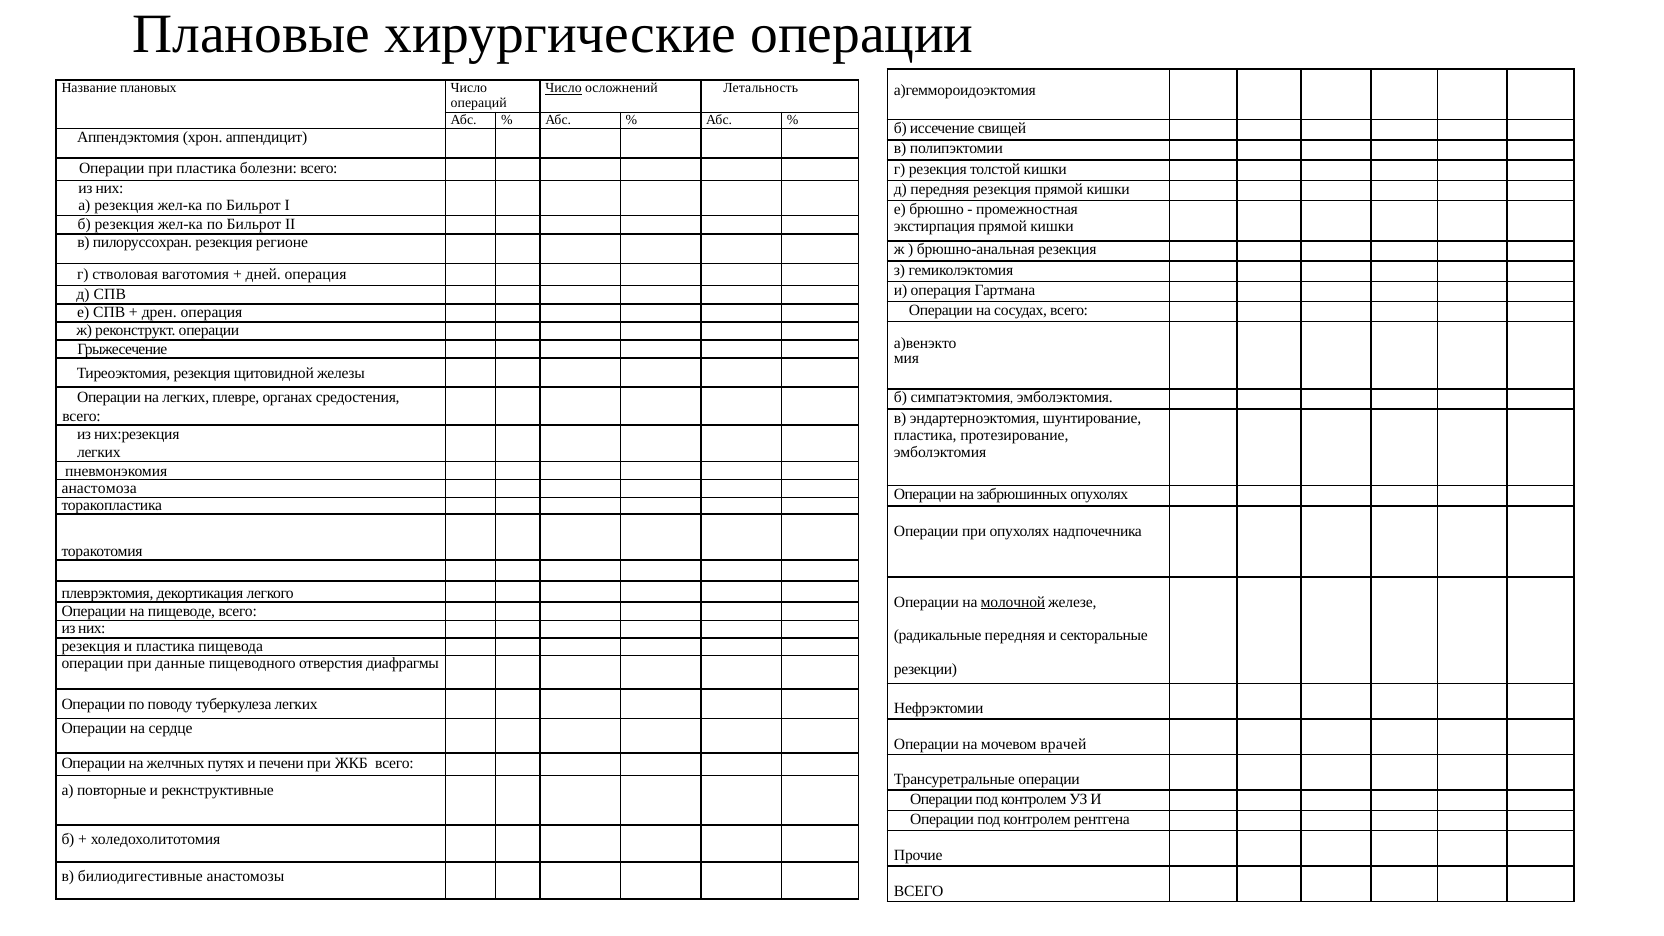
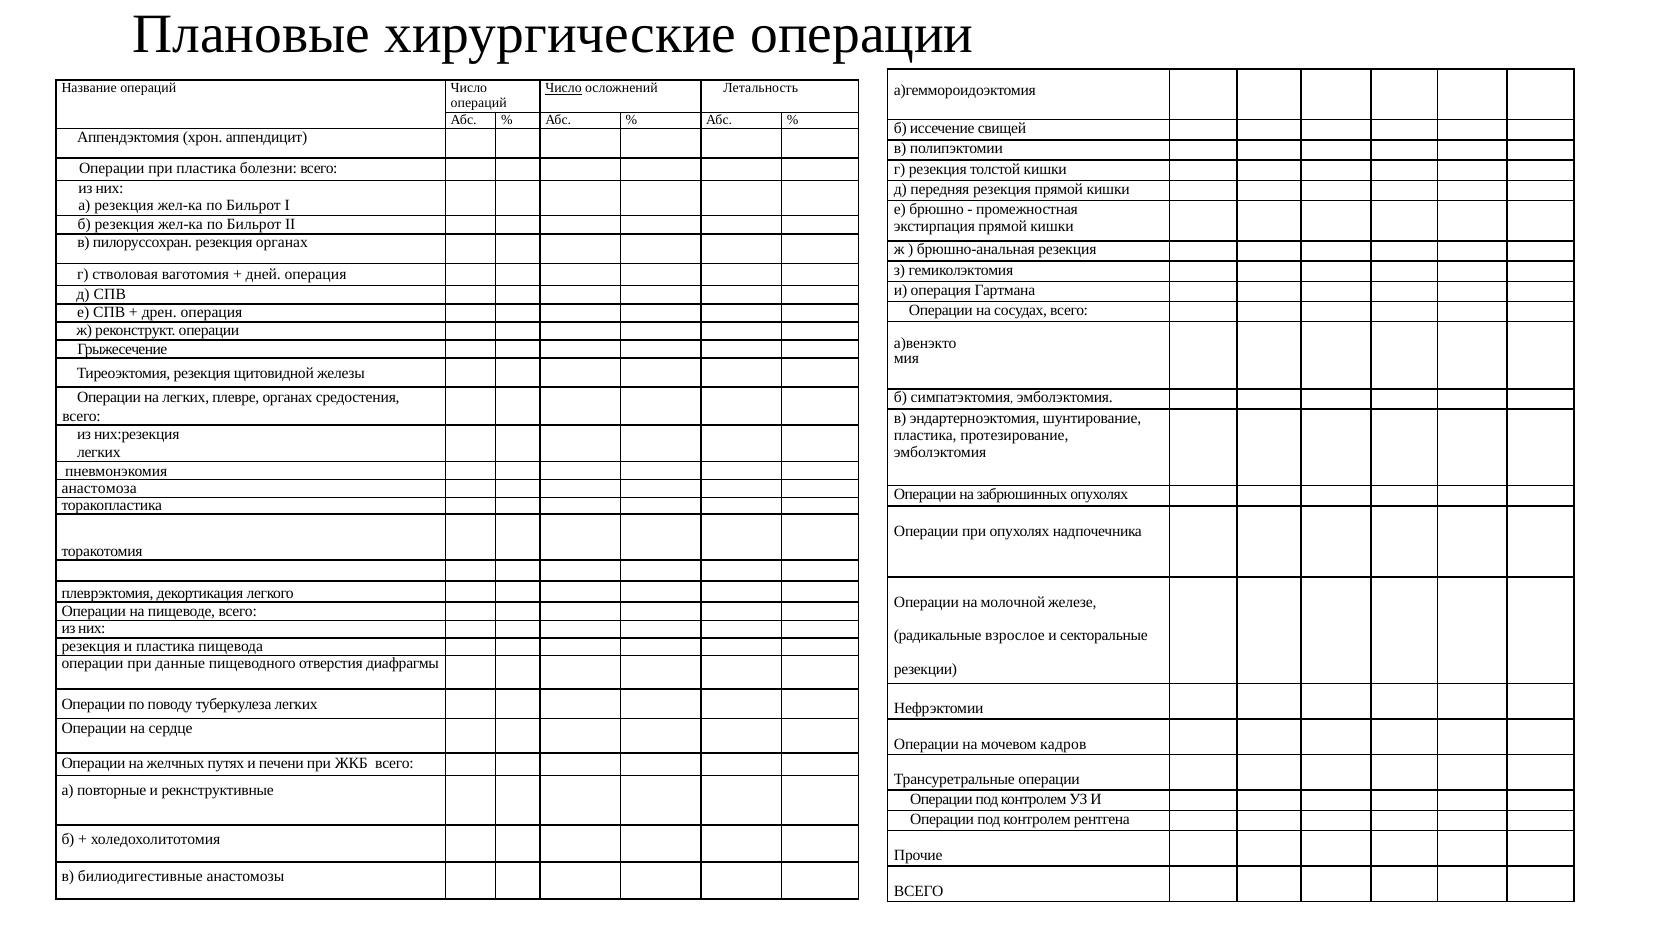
Название плановых: плановых -> операций (148, 88)
резекция регионе: регионе -> органах (282, 243)
молочной underline: present -> none (1013, 602)
радикальные передняя: передняя -> взрослое (1015, 636)
врачей: врачей -> кадров (1063, 744)
